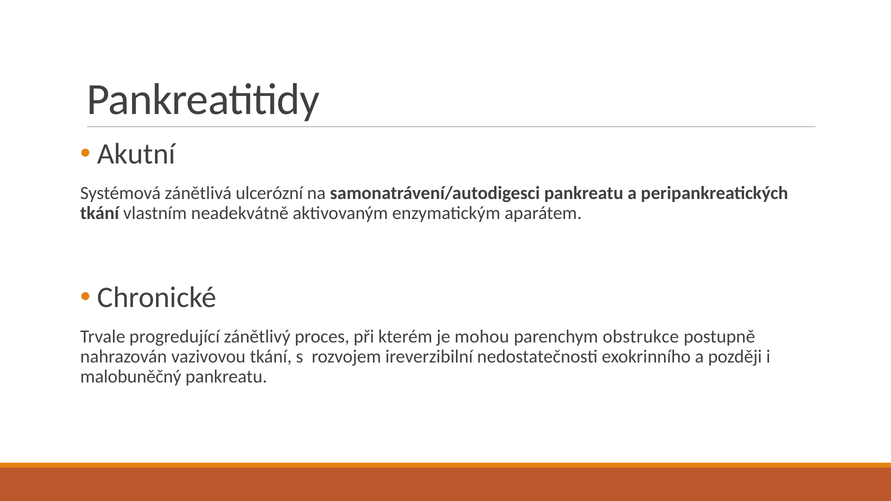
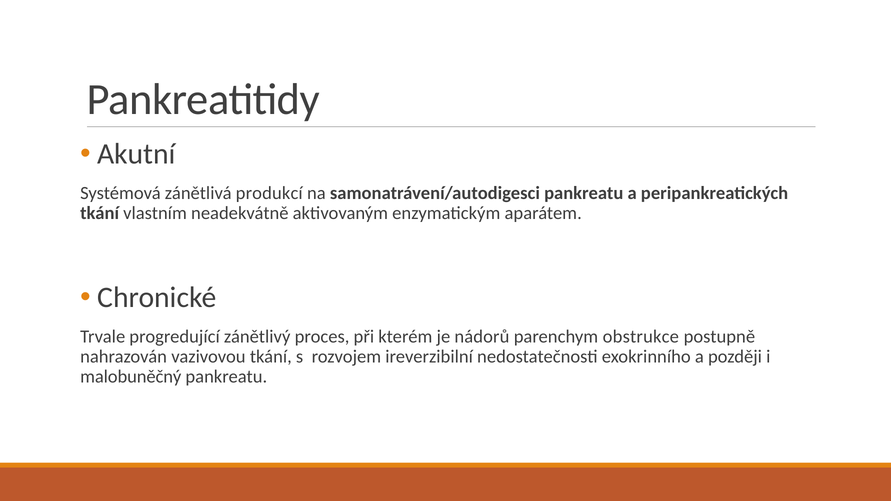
ulcerózní: ulcerózní -> produkcí (269, 193)
mohou: mohou -> nádorů (482, 337)
